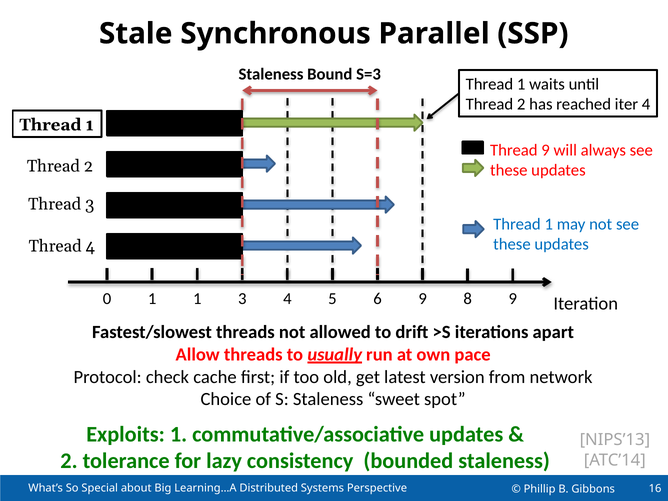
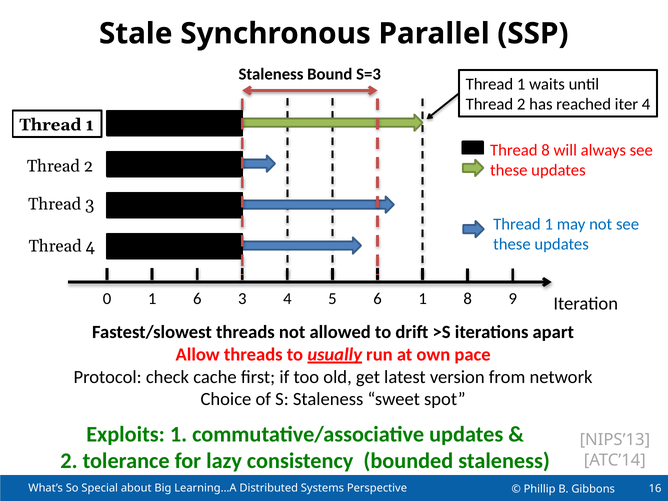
Thread 9: 9 -> 8 (546, 150)
1 1: 1 -> 6 (197, 299)
6 9: 9 -> 1 (423, 299)
